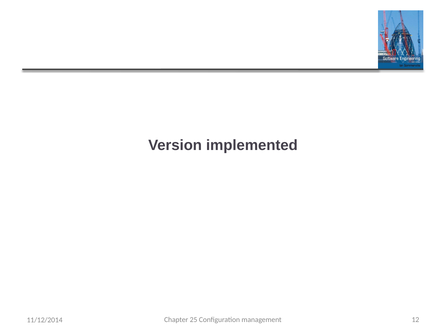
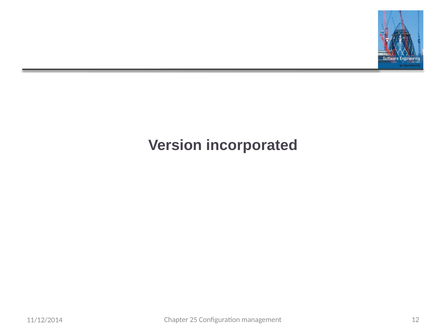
implemented: implemented -> incorporated (252, 145)
